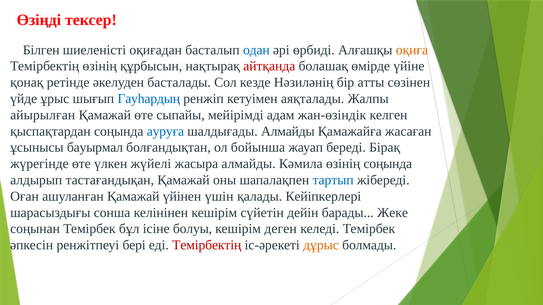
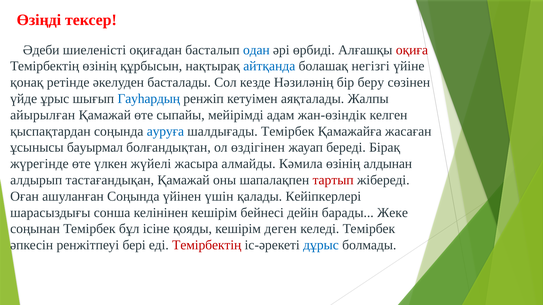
Білген: Білген -> Әдеби (41, 50)
оқиға colour: orange -> red (412, 50)
айтқанда colour: red -> blue (269, 66)
өмірде: өмірде -> негізгі (371, 66)
атты: атты -> беру (371, 83)
шалдығады Алмайды: Алмайды -> Темірбек (288, 131)
бойынша: бойынша -> өздігінен (258, 148)
өзінің соңында: соңында -> алдынан (388, 164)
тартып colour: blue -> red (333, 180)
ашуланған Қамажай: Қамажай -> Соңында (133, 197)
сүйетін: сүйетін -> бейнесі (262, 213)
болуы: болуы -> қояды (192, 229)
дұрыс colour: orange -> blue (321, 245)
